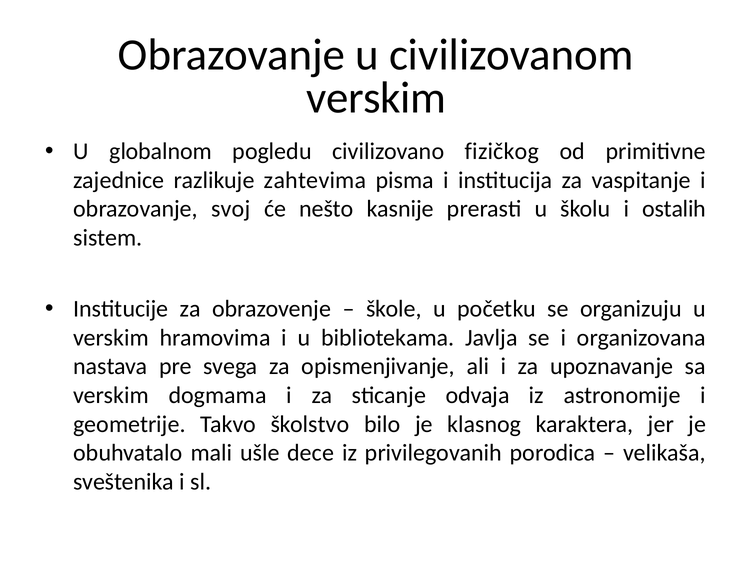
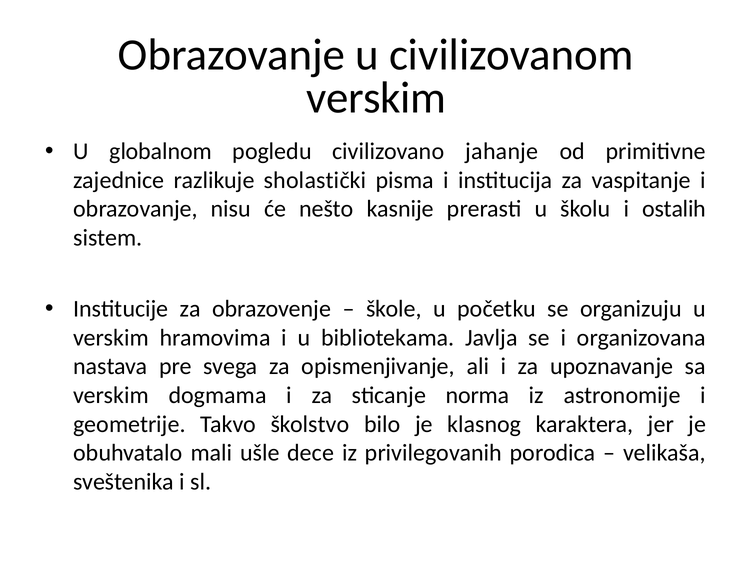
fizičkog: fizičkog -> jahanje (502, 151)
zahtevima: zahtevima -> sholastički (315, 180)
svoj: svoj -> nisu (231, 209)
odvaja: odvaja -> norma (478, 395)
